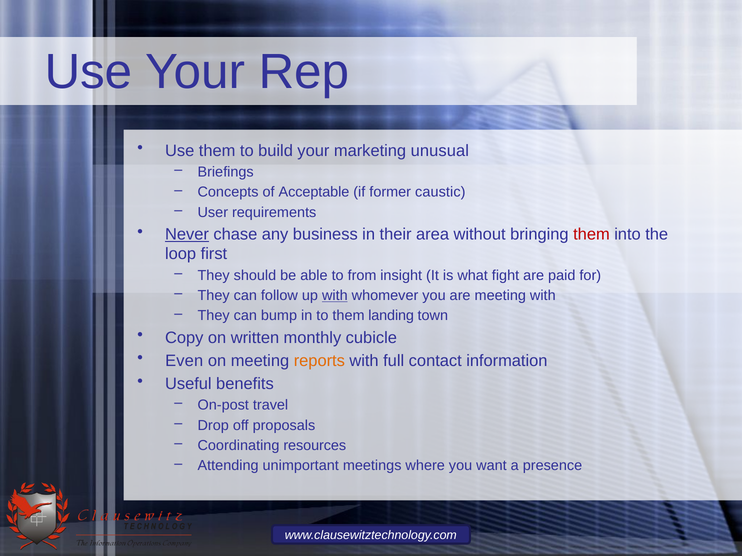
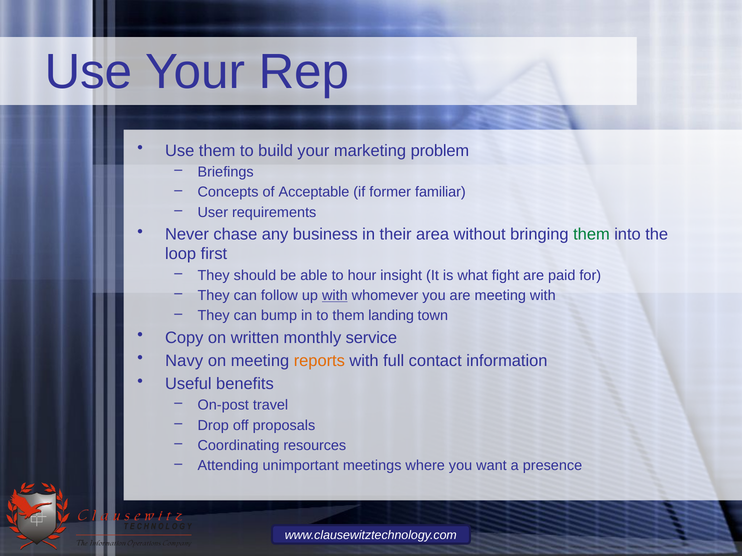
unusual: unusual -> problem (440, 151)
caustic: caustic -> familiar (440, 192)
Never underline: present -> none (187, 235)
them colour: red -> green (591, 235)
from: from -> hour (362, 276)
cubicle: cubicle -> service (371, 338)
Even: Even -> Navy (184, 361)
